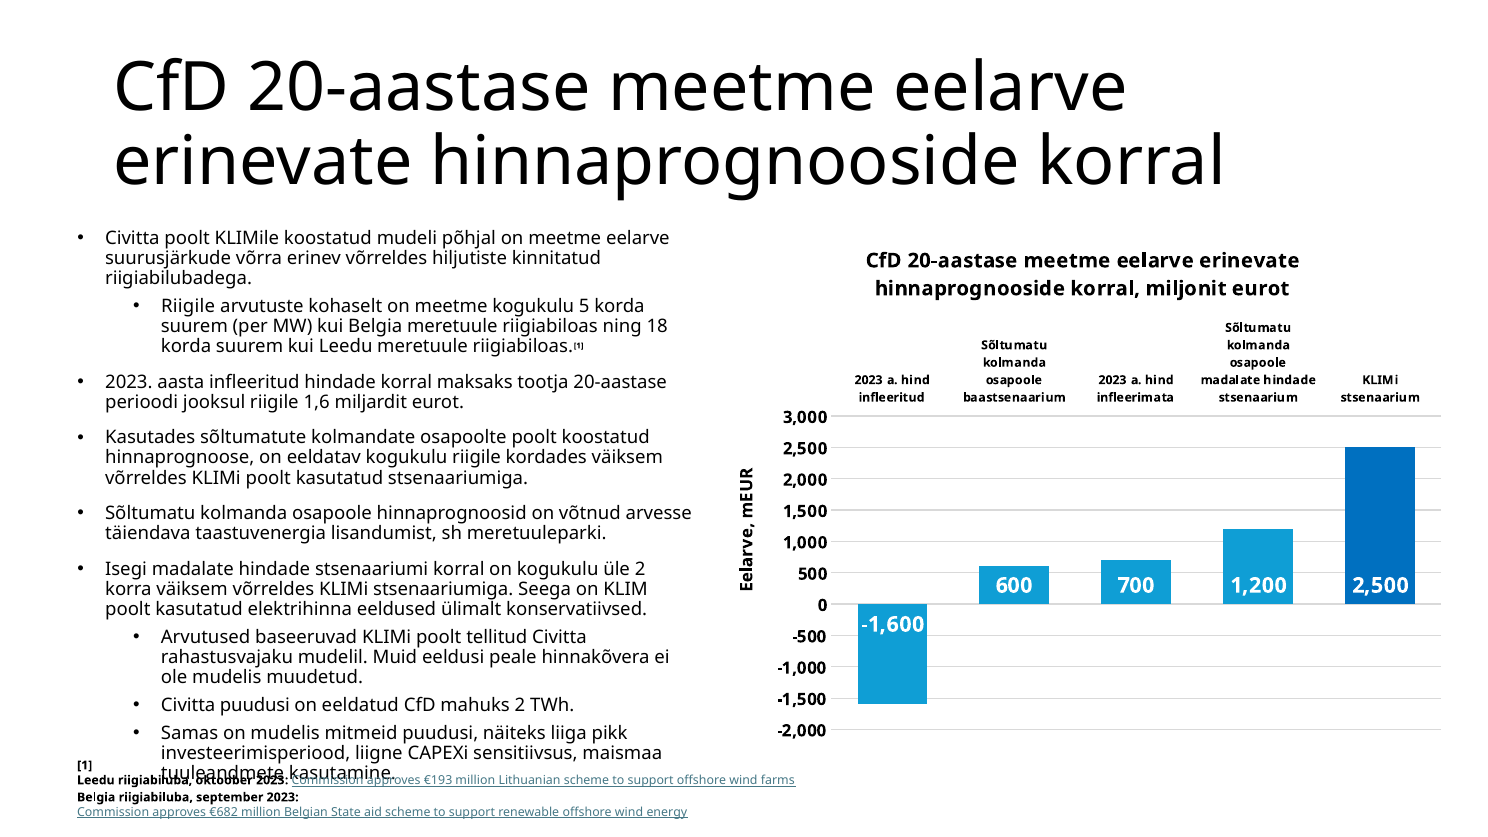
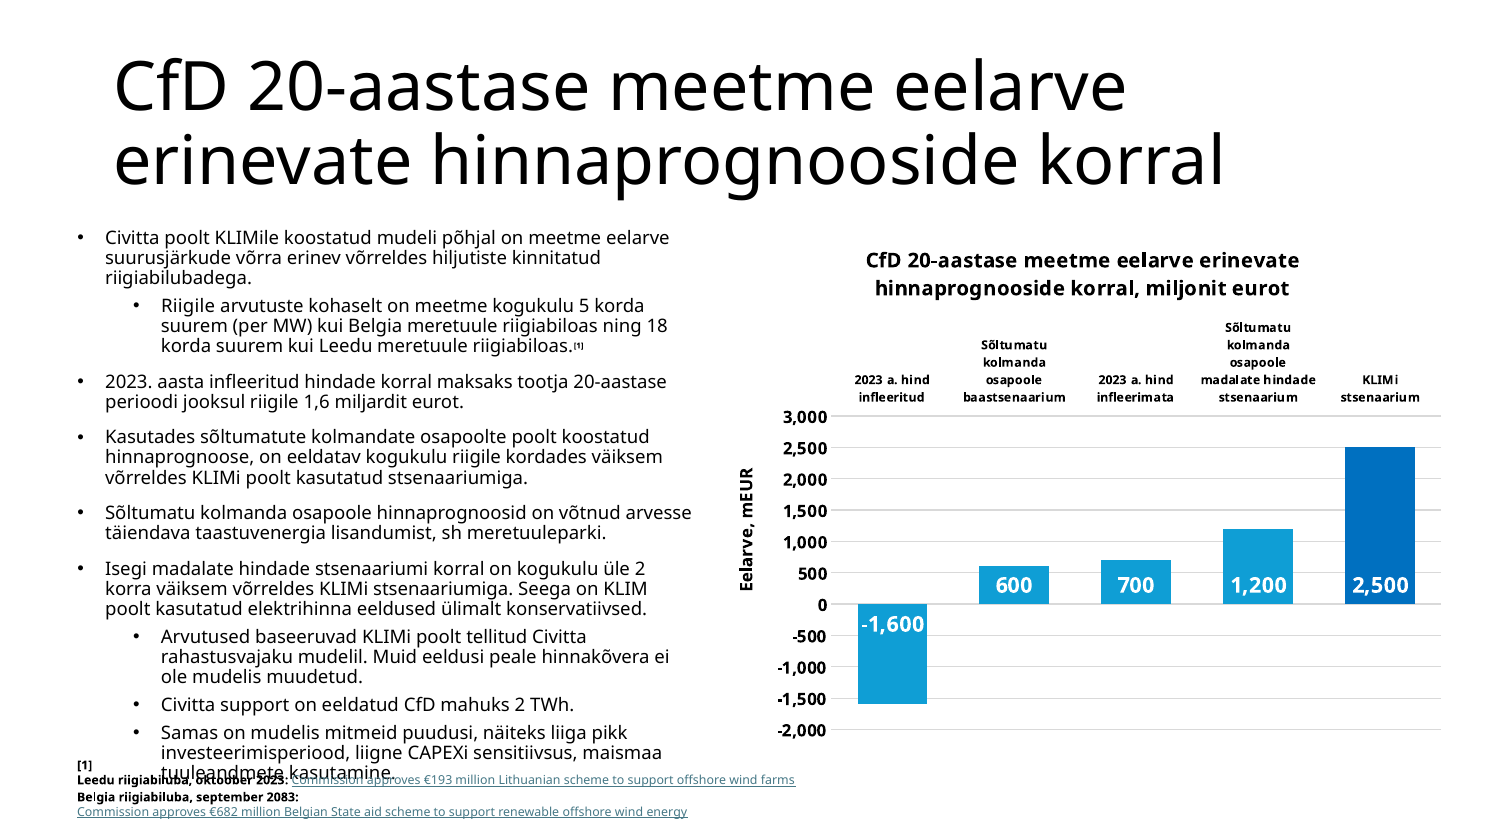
Civitta puudusi: puudusi -> support (255, 705)
september 2023: 2023 -> 2083 (283, 797)
